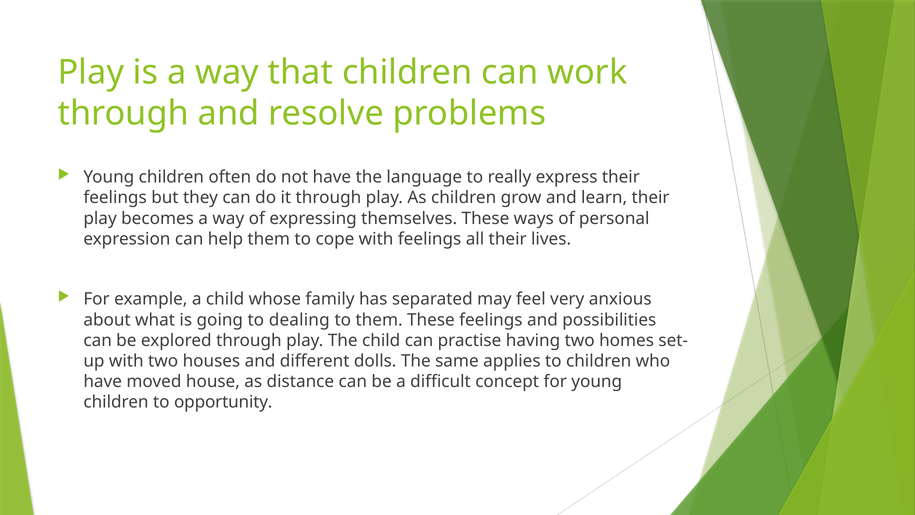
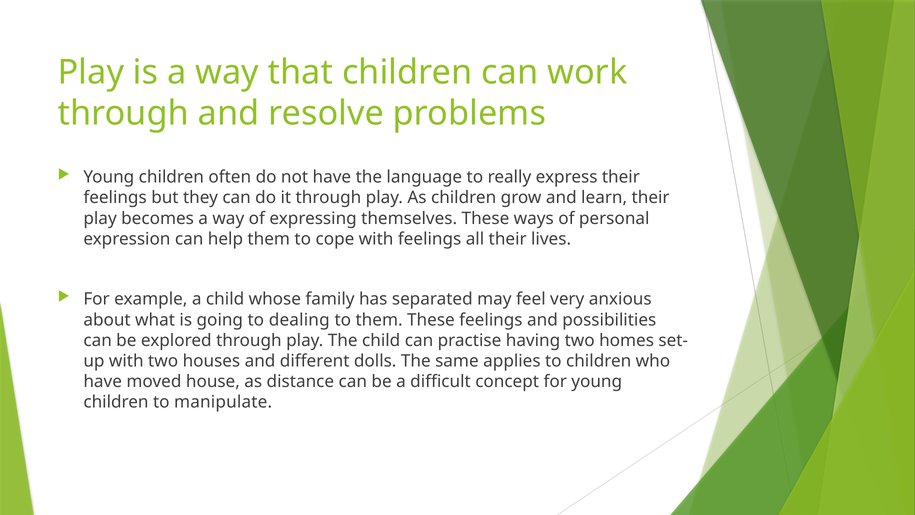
opportunity: opportunity -> manipulate (223, 402)
